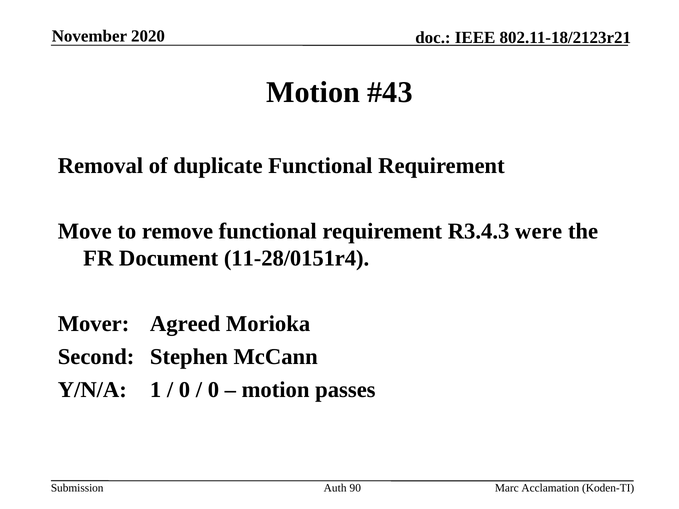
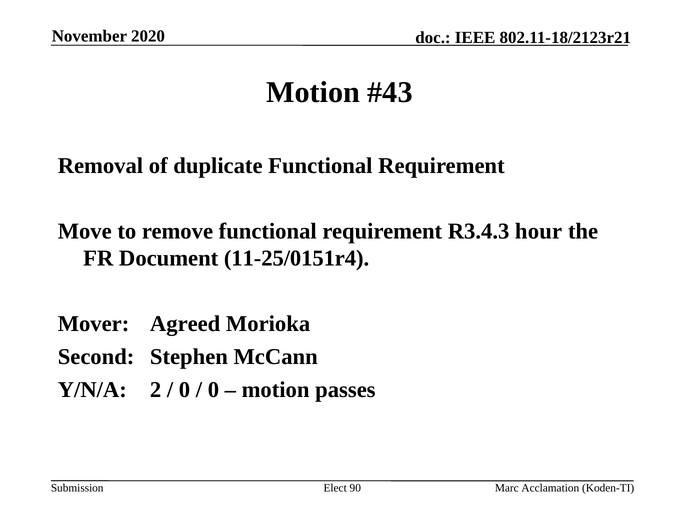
were: were -> hour (539, 231)
11-28/0151r4: 11-28/0151r4 -> 11-25/0151r4 (297, 259)
1: 1 -> 2 (156, 390)
Auth: Auth -> Elect (335, 488)
